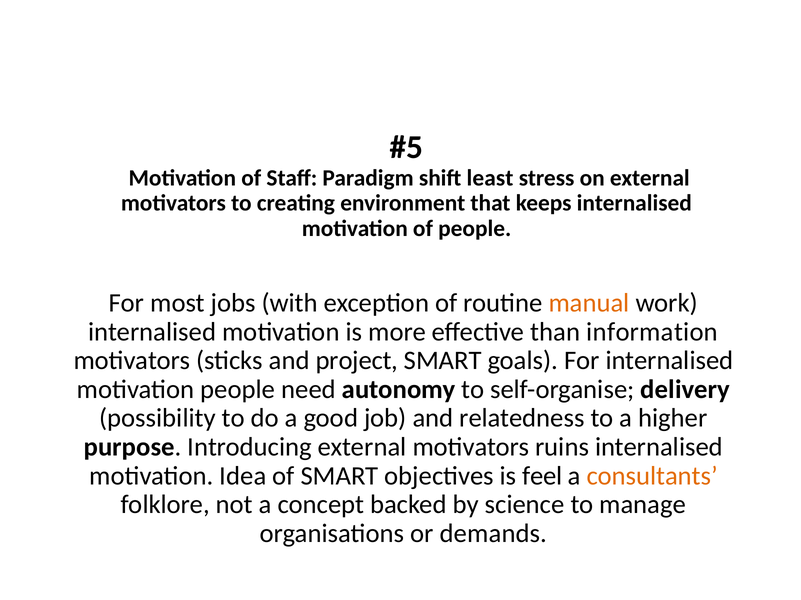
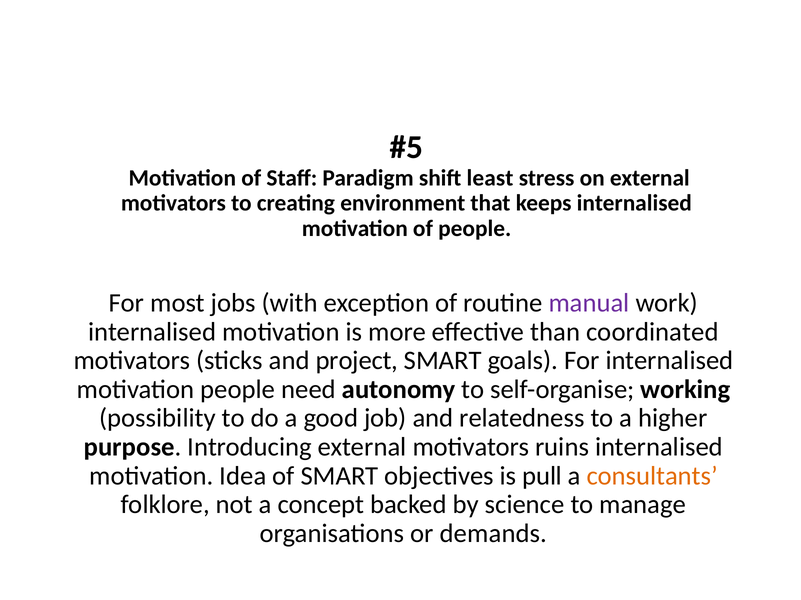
manual colour: orange -> purple (589, 303)
information: information -> coordinated (652, 332)
delivery: delivery -> working (685, 390)
feel: feel -> pull (542, 476)
